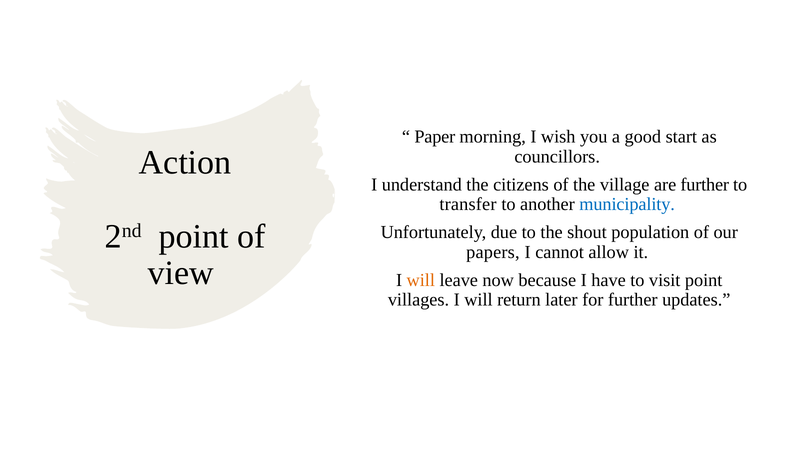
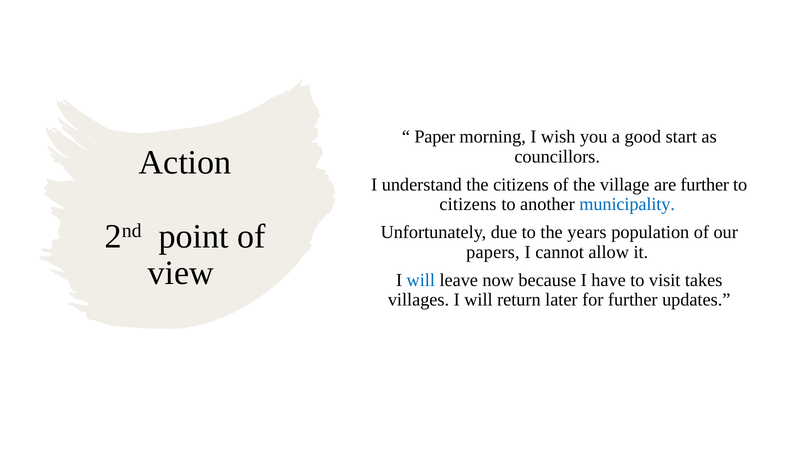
transfer: transfer -> citizens (468, 204)
shout: shout -> years (587, 232)
will colour: orange -> blue (421, 280)
visit point: point -> takes (704, 280)
